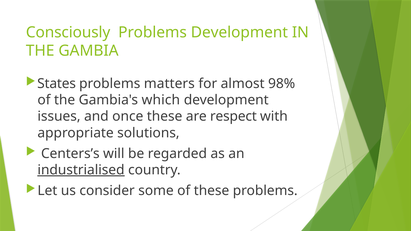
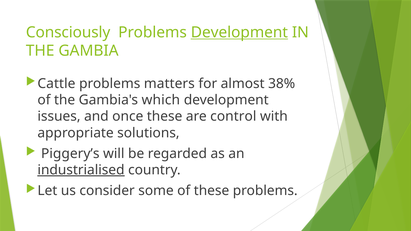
Development underline: none -> present (239, 32)
States: States -> Cattle (56, 84)
98%: 98% -> 38% (282, 84)
respect: respect -> control (233, 116)
Centers’s: Centers’s -> Piggery’s (70, 154)
